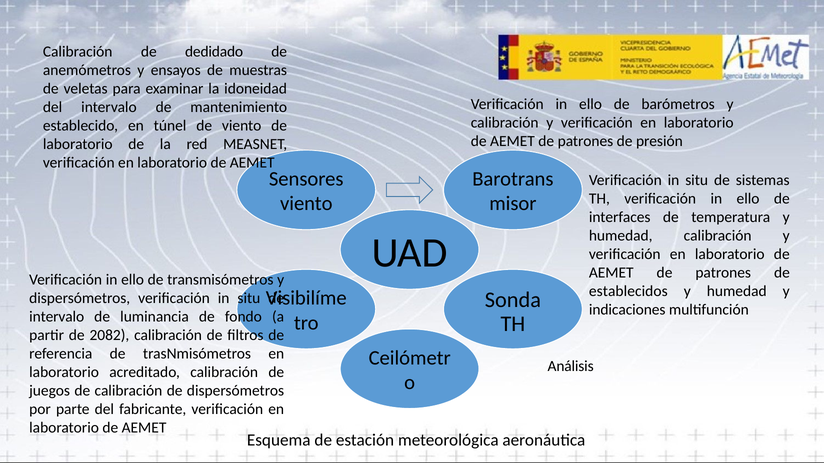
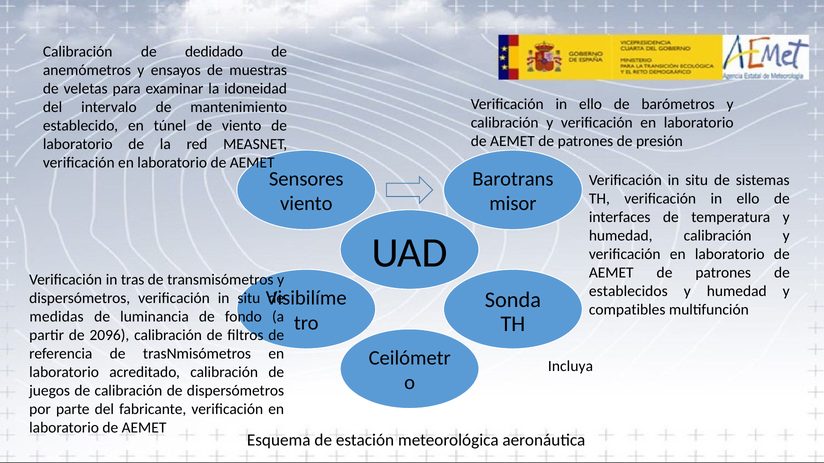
ello: ello -> tras (133, 280)
indicaciones: indicaciones -> compatibles (627, 310)
intervalo: intervalo -> medidas (57, 317)
2082: 2082 -> 2096 (109, 336)
Análisis: Análisis -> Incluya (571, 367)
